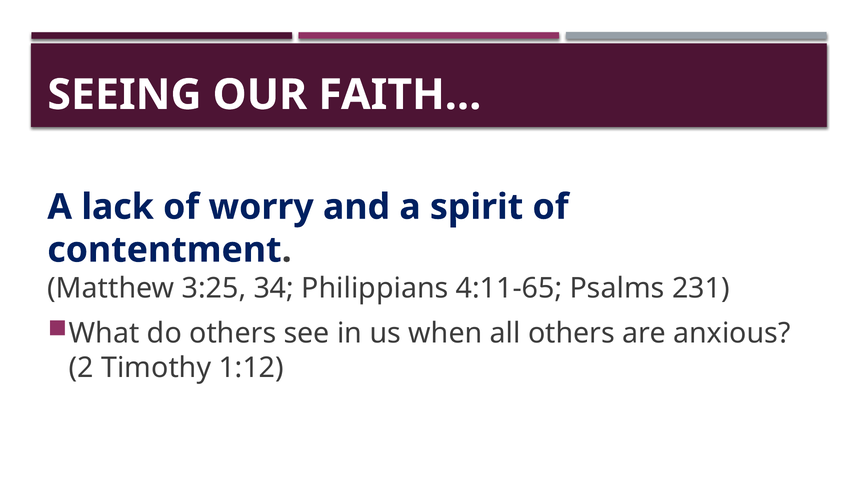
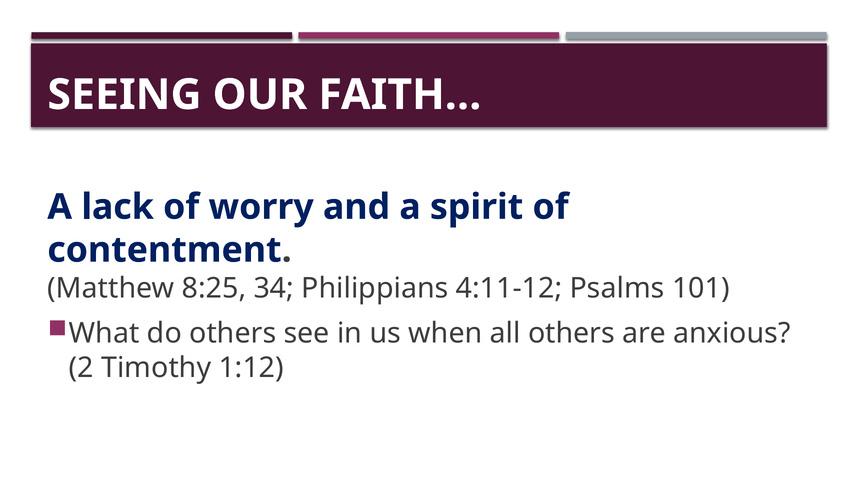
3:25: 3:25 -> 8:25 (214, 288)
4:11-65: 4:11-65 -> 4:11-12 (509, 288)
231: 231 -> 101 (701, 288)
